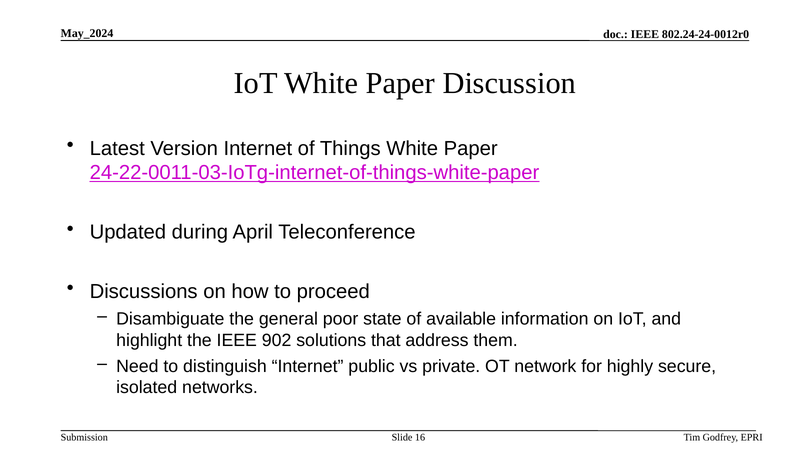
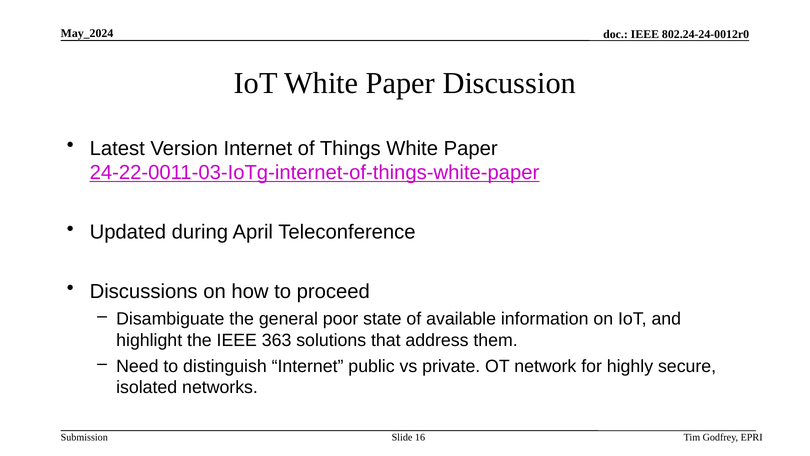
902: 902 -> 363 (277, 340)
